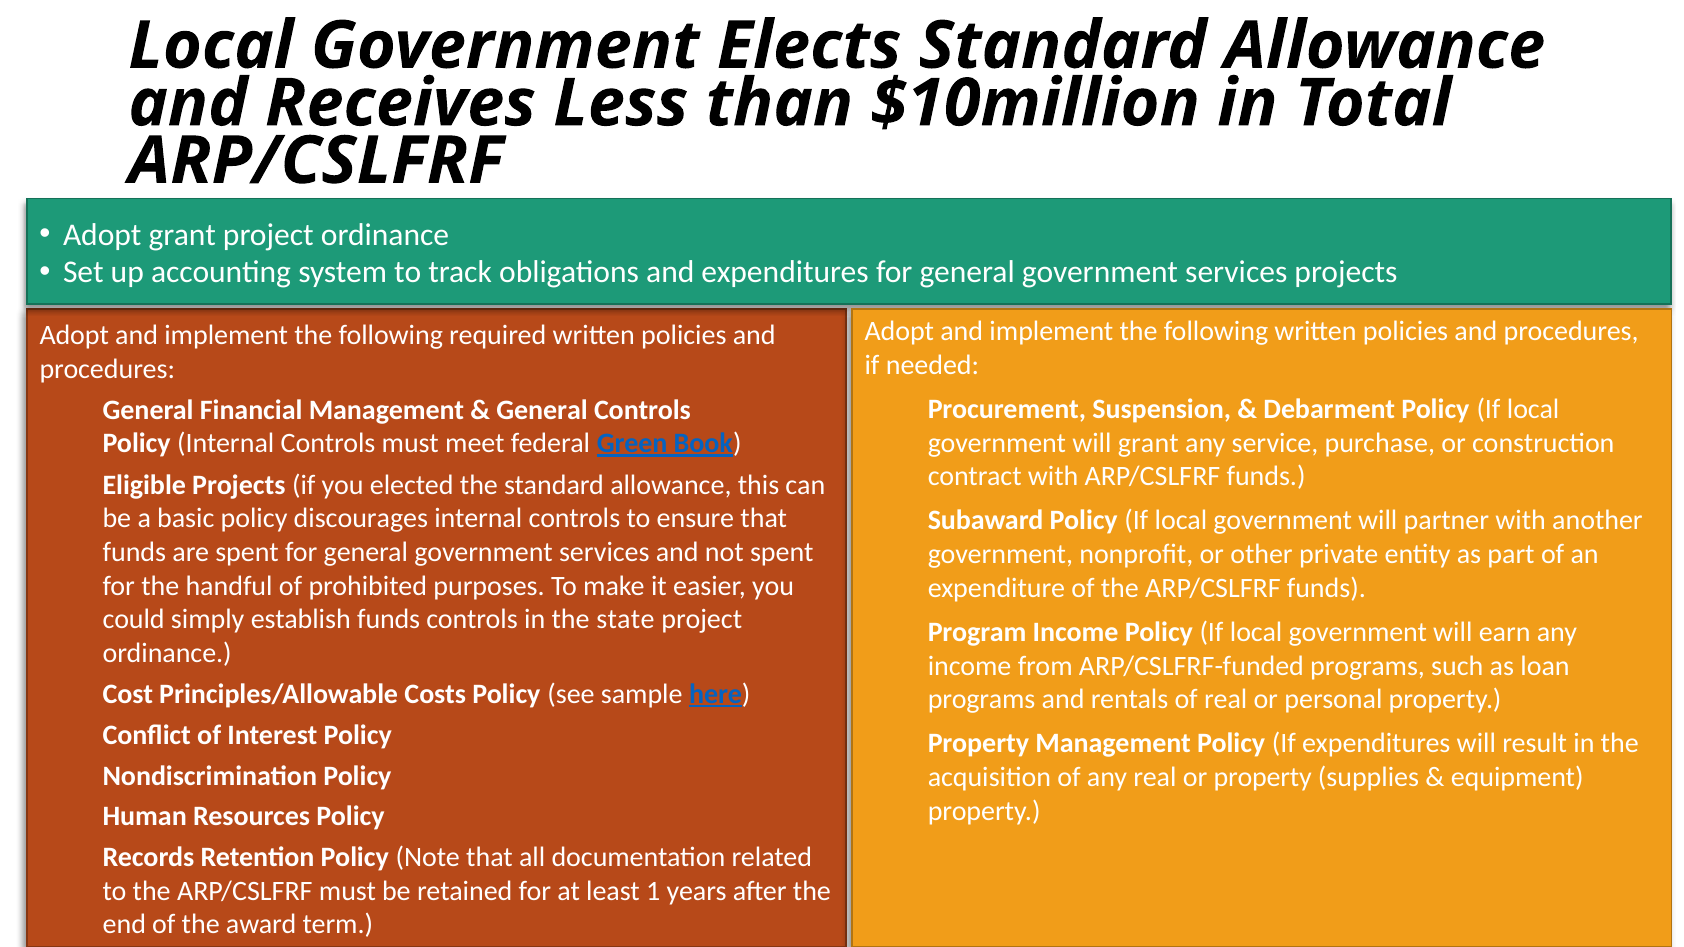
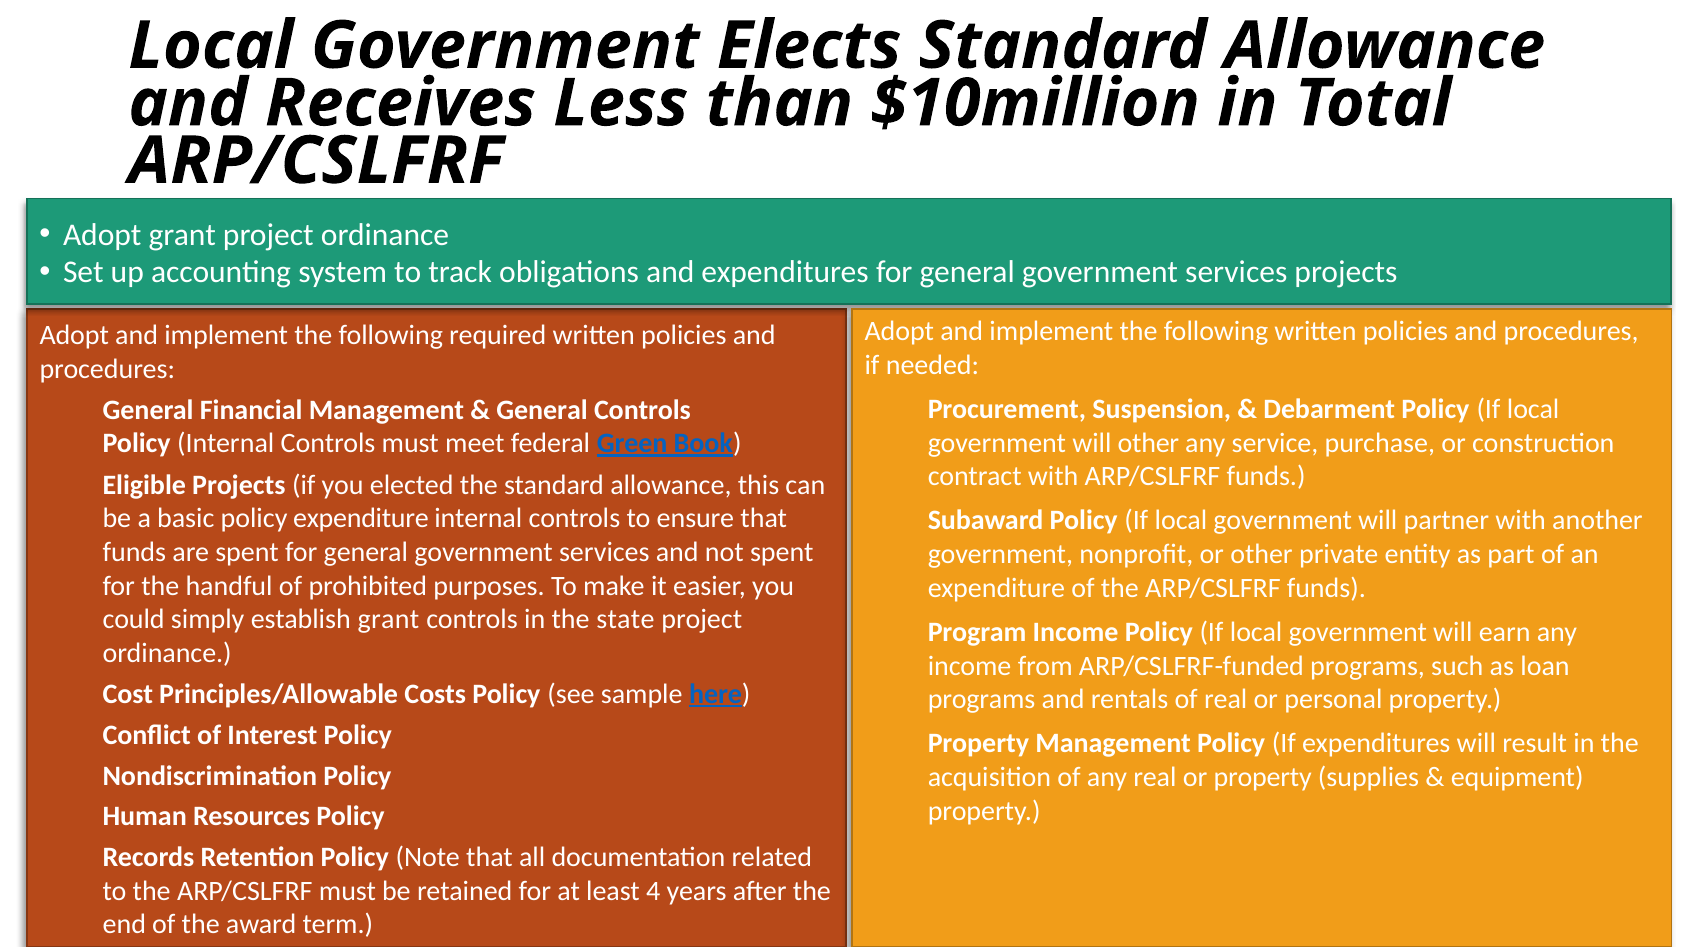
will grant: grant -> other (1148, 443)
policy discourages: discourages -> expenditure (361, 519)
establish funds: funds -> grant (388, 620)
1: 1 -> 4 (653, 891)
